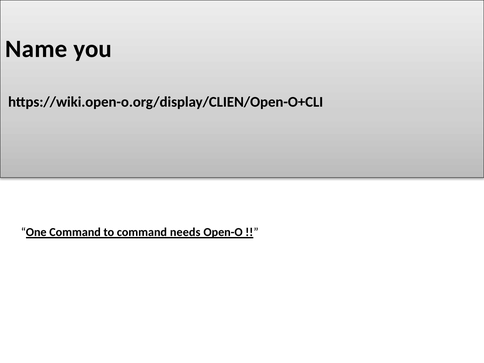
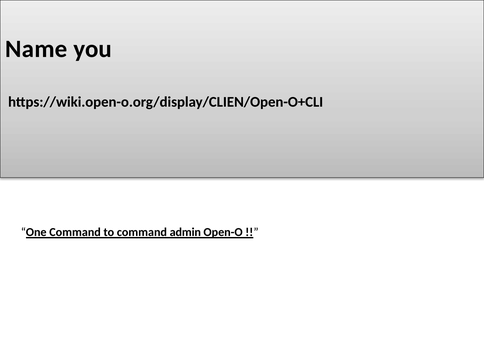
needs: needs -> admin (185, 232)
